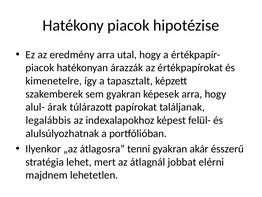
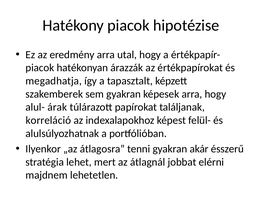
kimenetelre: kimenetelre -> megadhatja (54, 81)
legalábbis: legalábbis -> korreláció (48, 120)
